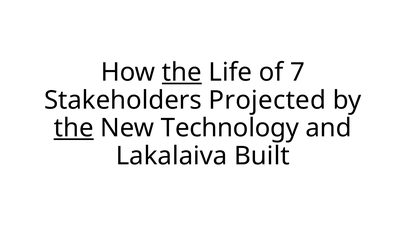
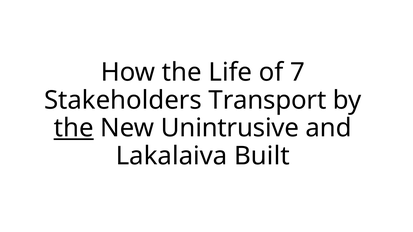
the underline: present -> none (182, 73)
Projected: Projected -> Transport (268, 100)
Technology: Technology -> Unintrusive (230, 128)
